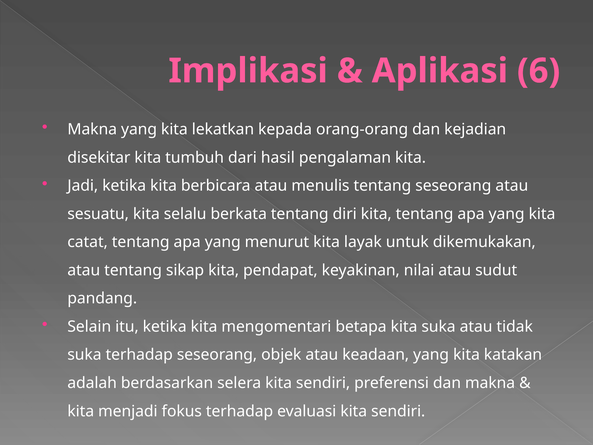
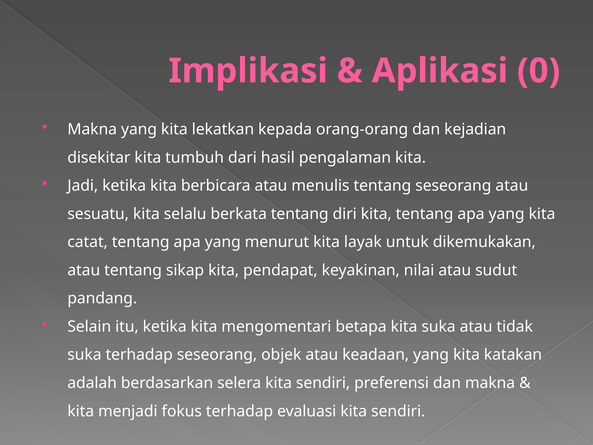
6: 6 -> 0 (539, 71)
